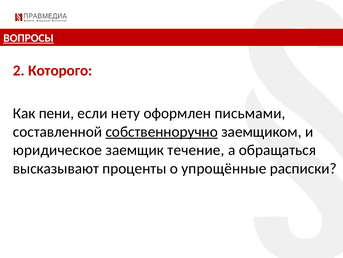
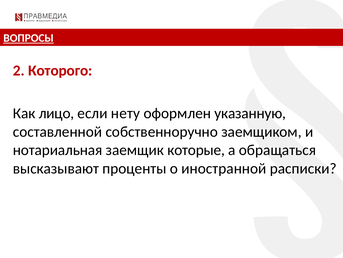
пени: пени -> лицо (57, 113)
письмами: письмами -> указанную (250, 113)
собственноручно underline: present -> none (162, 131)
юридическое: юридическое -> нотариальная (58, 150)
течение: течение -> которые (196, 150)
упрощённые: упрощённые -> иностранной (224, 168)
